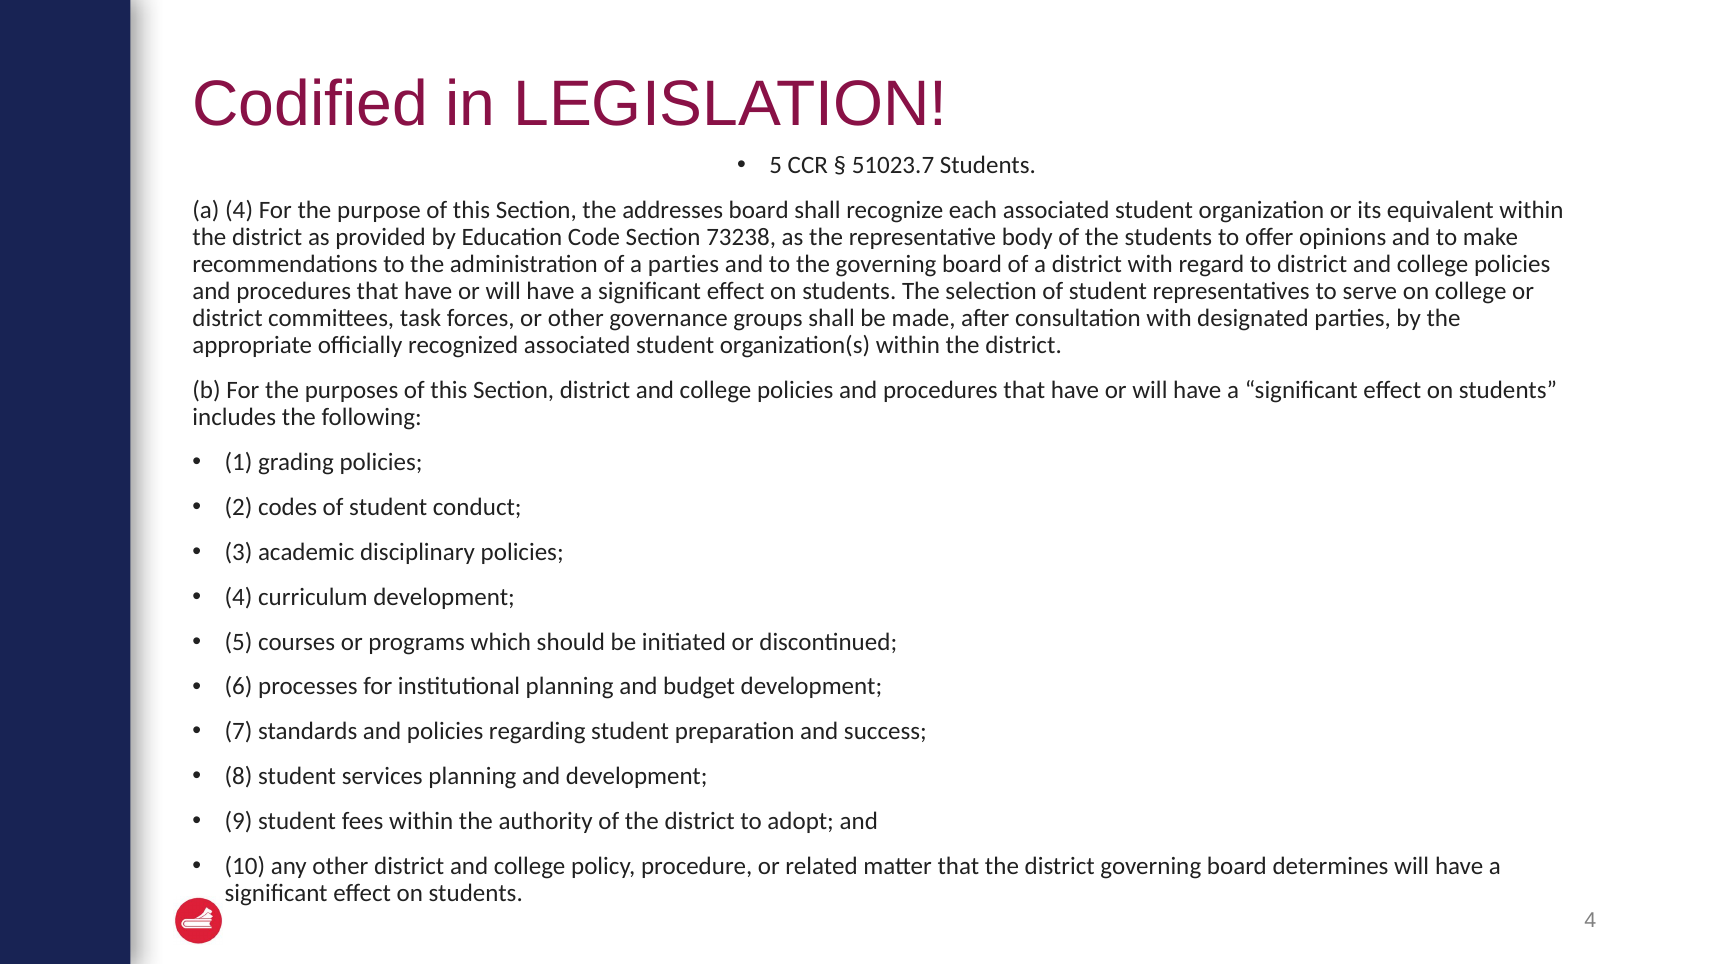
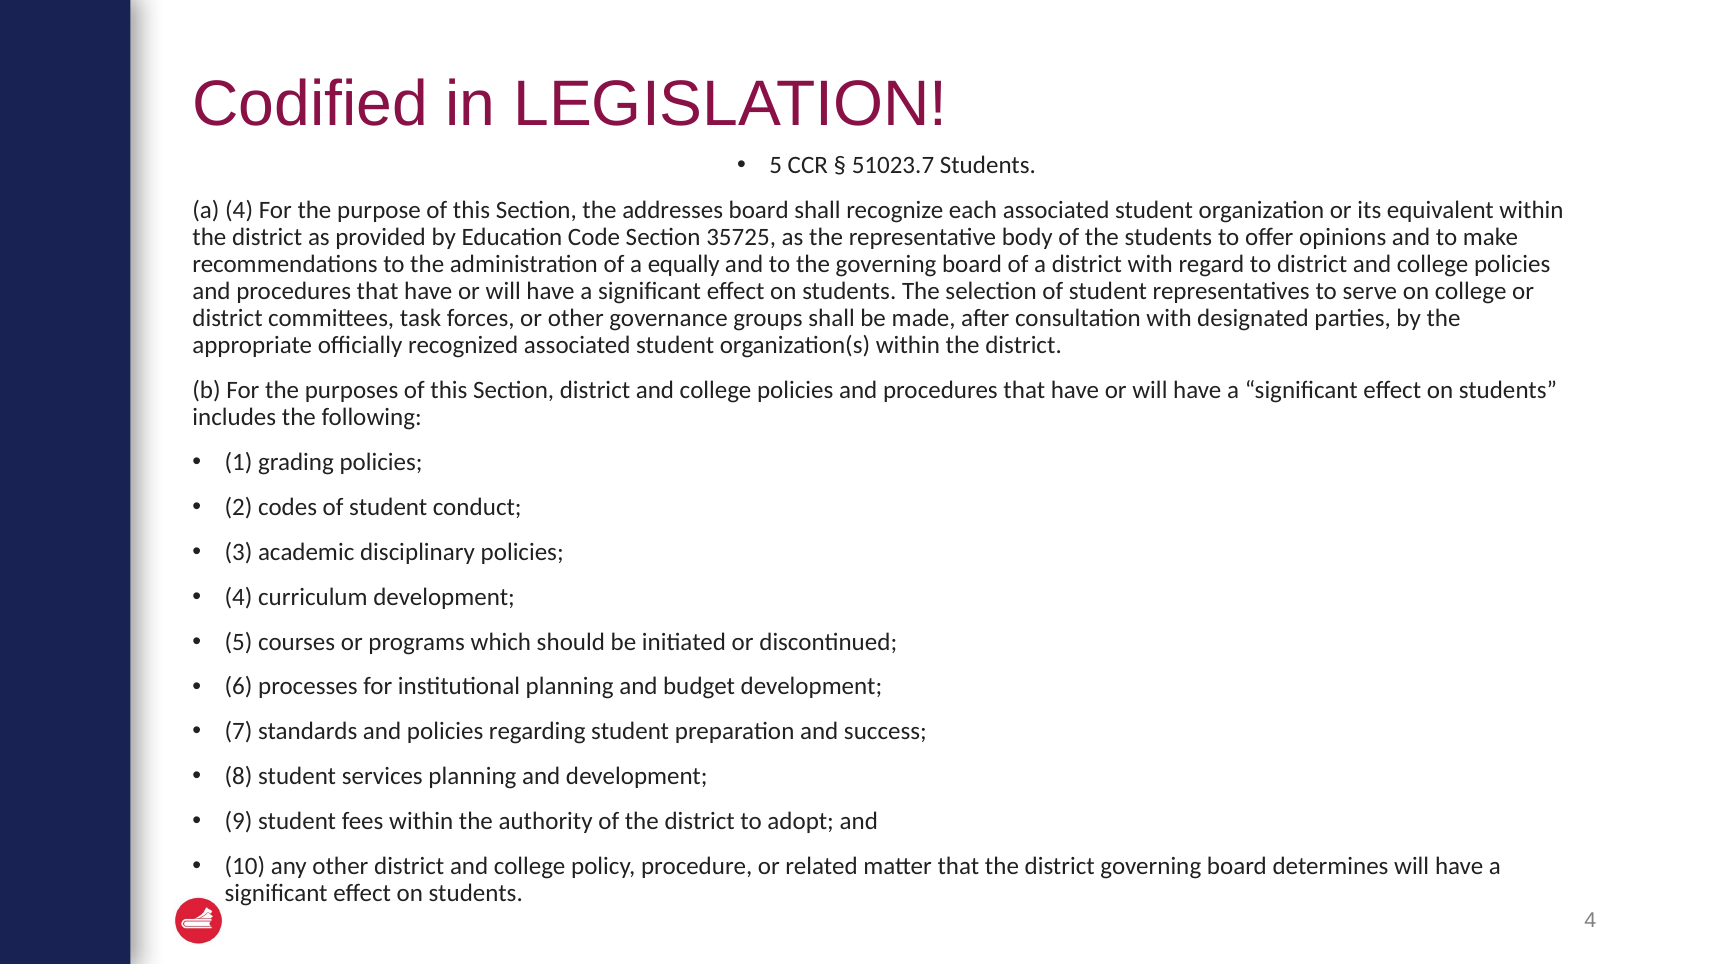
73238: 73238 -> 35725 (741, 237)
a parties: parties -> equally (684, 264)
